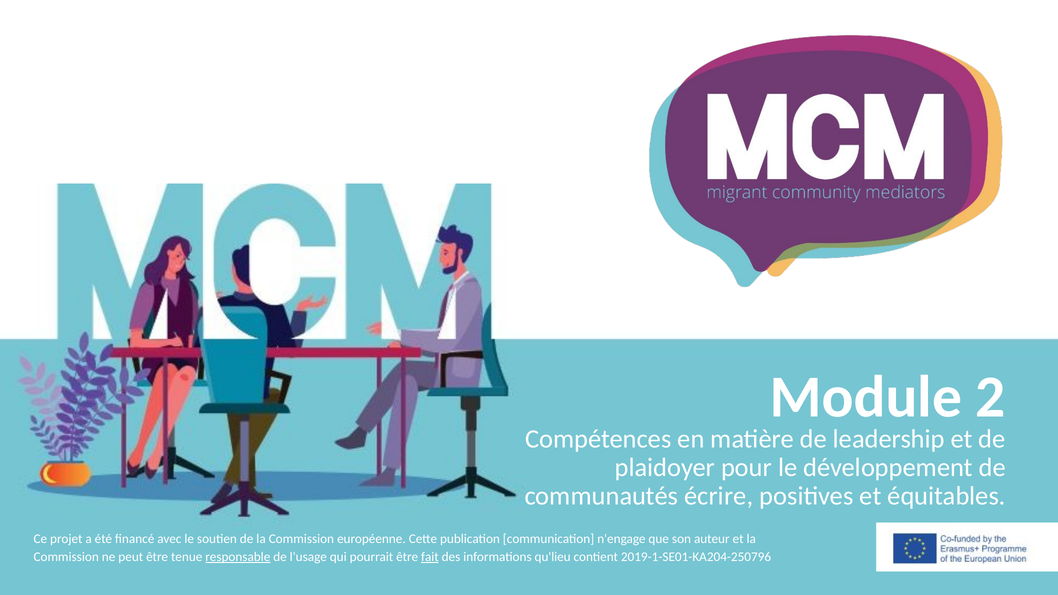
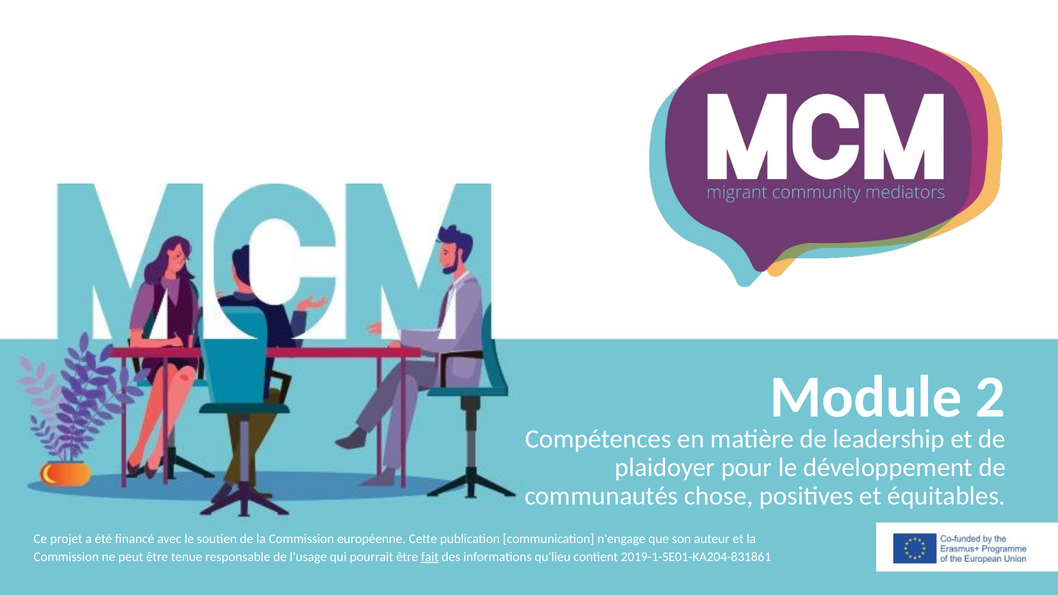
écrire: écrire -> chose (719, 496)
responsable underline: present -> none (238, 557)
2019-1-SE01-KA204-250796: 2019-1-SE01-KA204-250796 -> 2019-1-SE01-KA204-831861 (696, 557)
